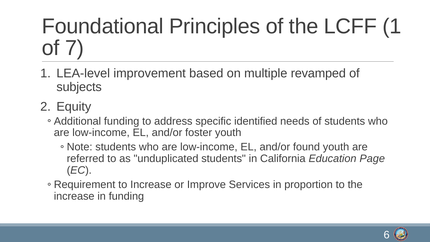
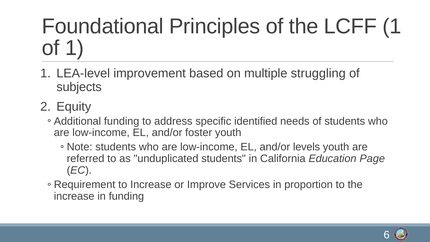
of 7: 7 -> 1 (75, 48)
revamped: revamped -> struggling (318, 73)
found: found -> levels (307, 147)
